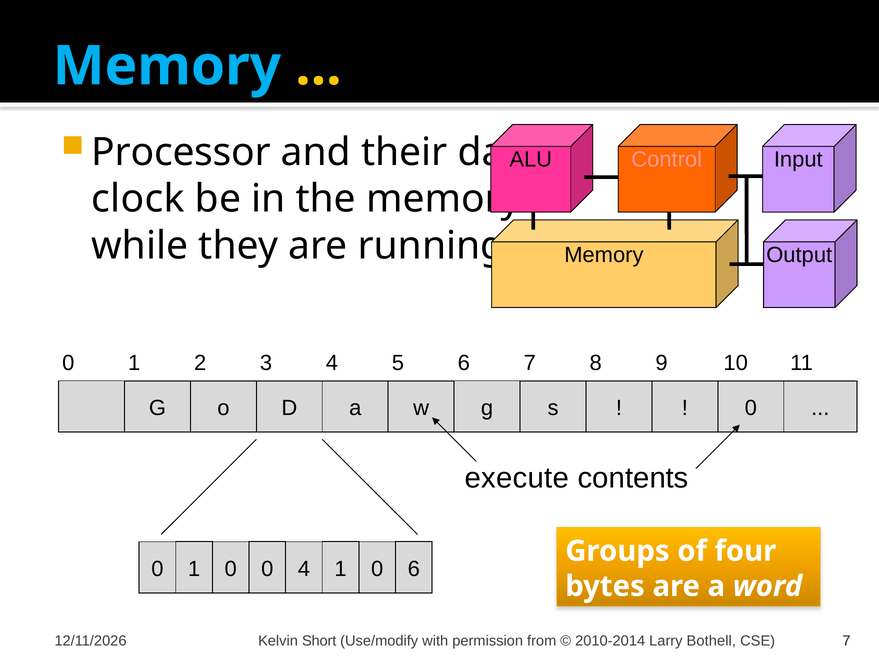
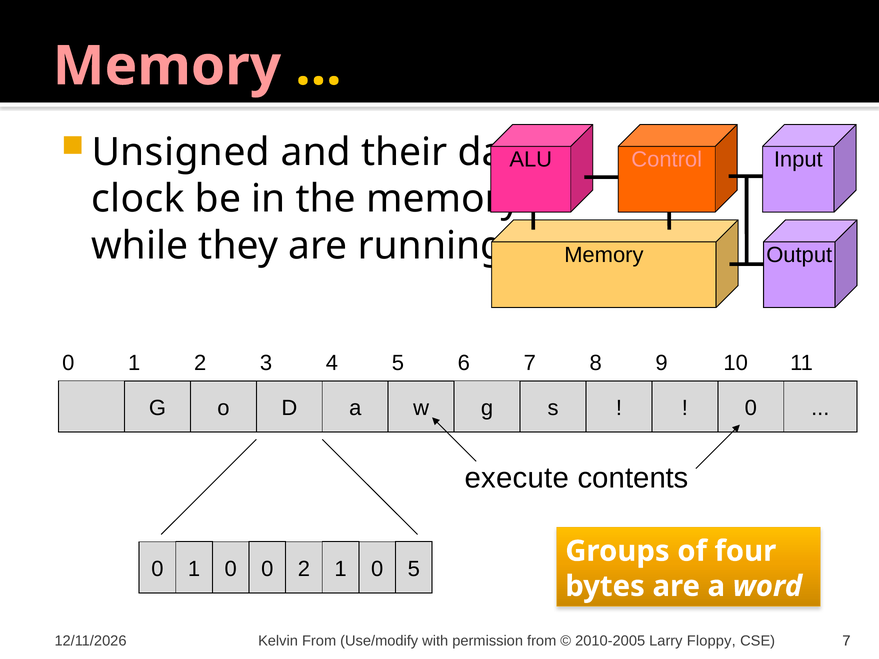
Memory colour: light blue -> pink (167, 66)
Processor: Processor -> Unsigned (181, 152)
0 4: 4 -> 2 (304, 569)
0 6: 6 -> 5 (414, 569)
Kelvin Short: Short -> From (319, 641)
2010-2014: 2010-2014 -> 2010-2005 (610, 641)
Bothell: Bothell -> Floppy (711, 641)
